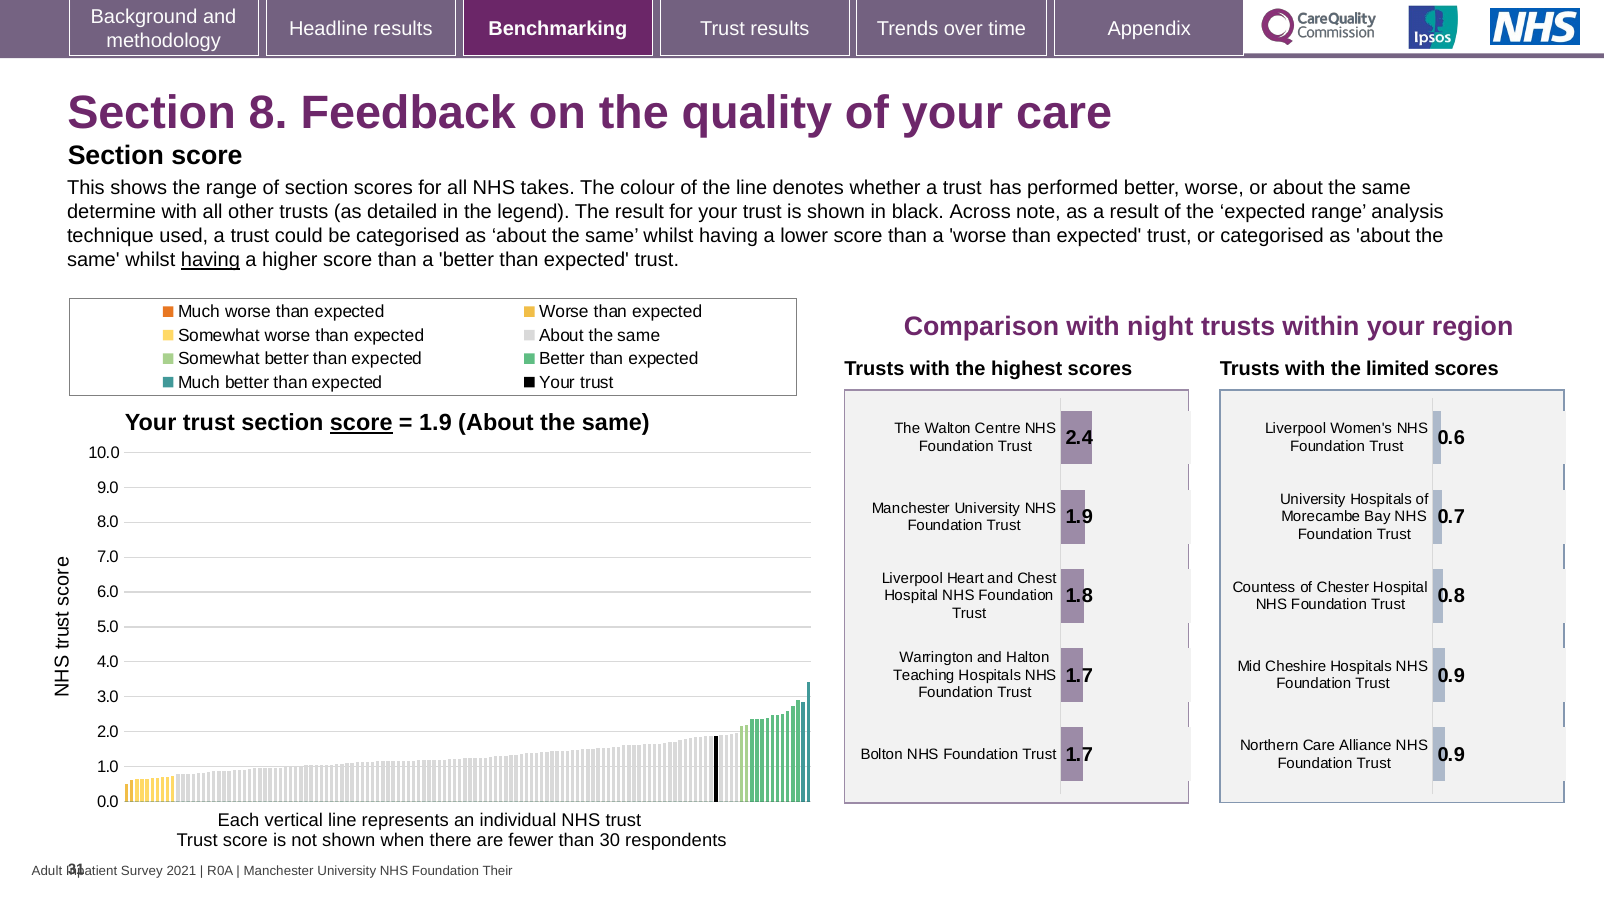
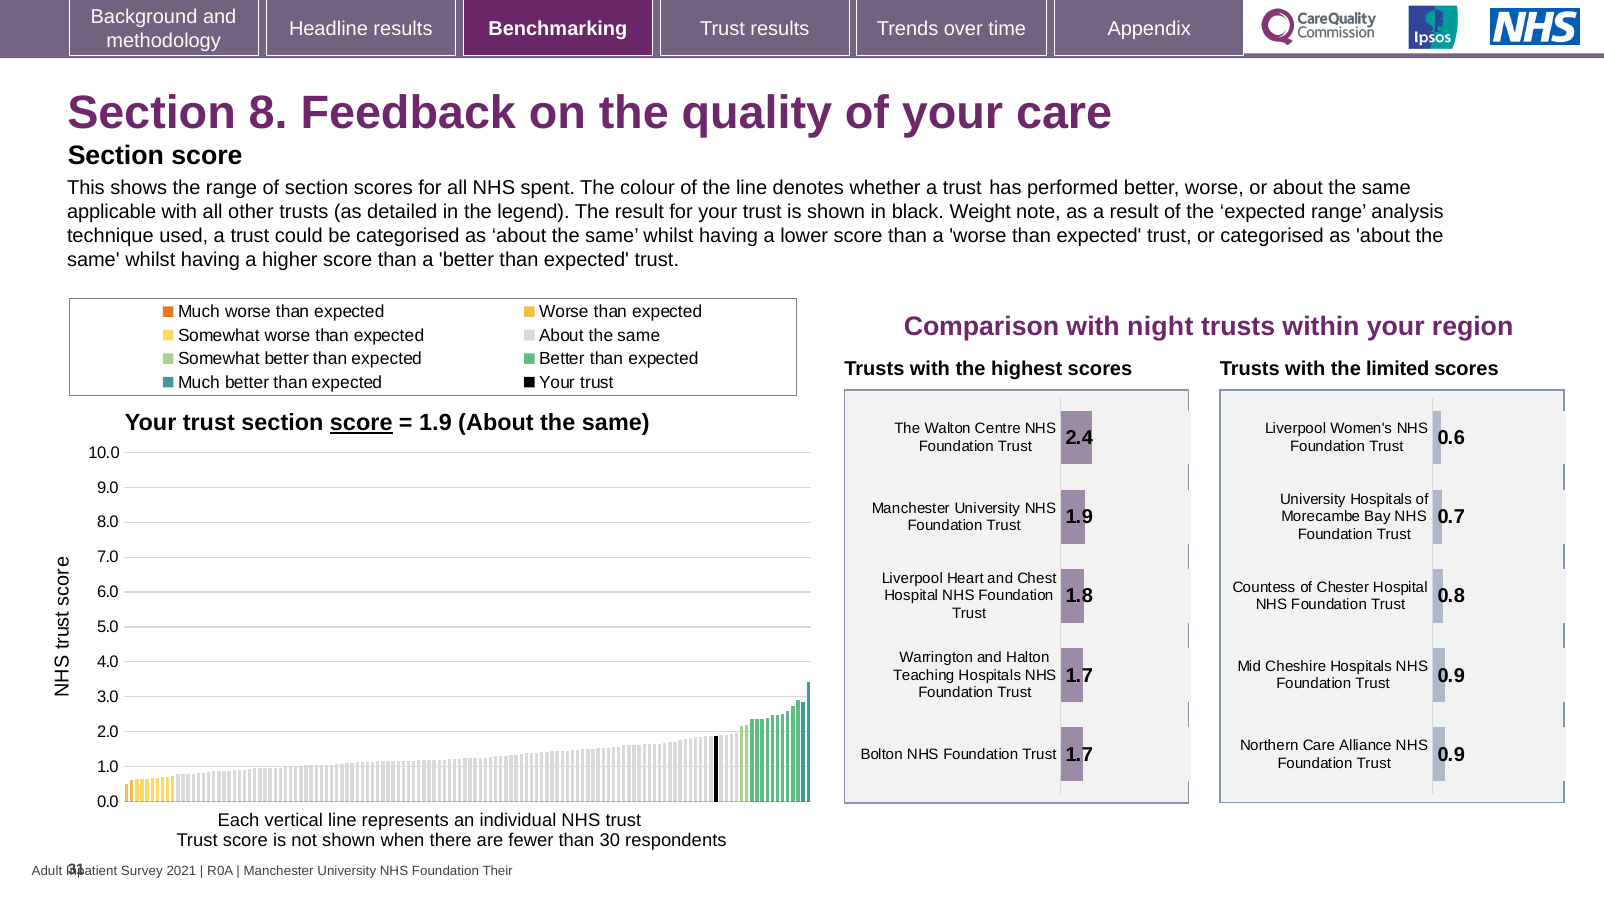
takes: takes -> spent (548, 188)
determine: determine -> applicable (112, 212)
Across: Across -> Weight (980, 212)
having underline: present -> none (210, 260)
